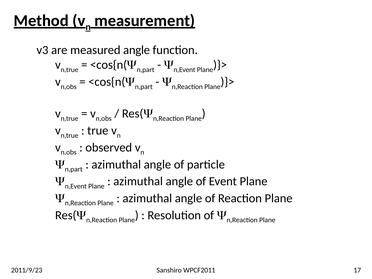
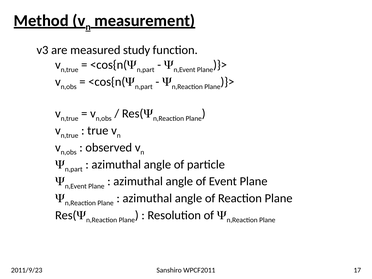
measured angle: angle -> study (137, 50)
